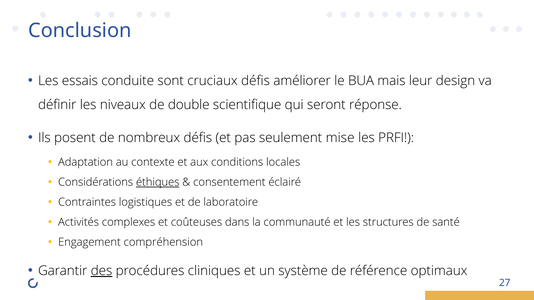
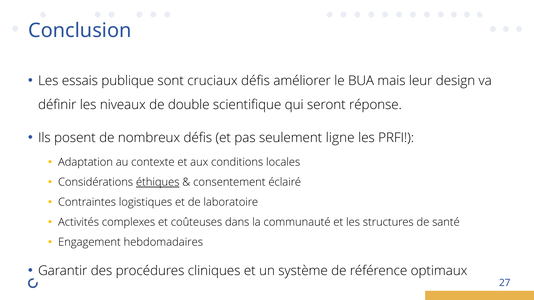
conduite: conduite -> publique (128, 81)
mise: mise -> ligne (340, 138)
compréhension: compréhension -> hebdomadaires (163, 243)
des underline: present -> none (102, 271)
